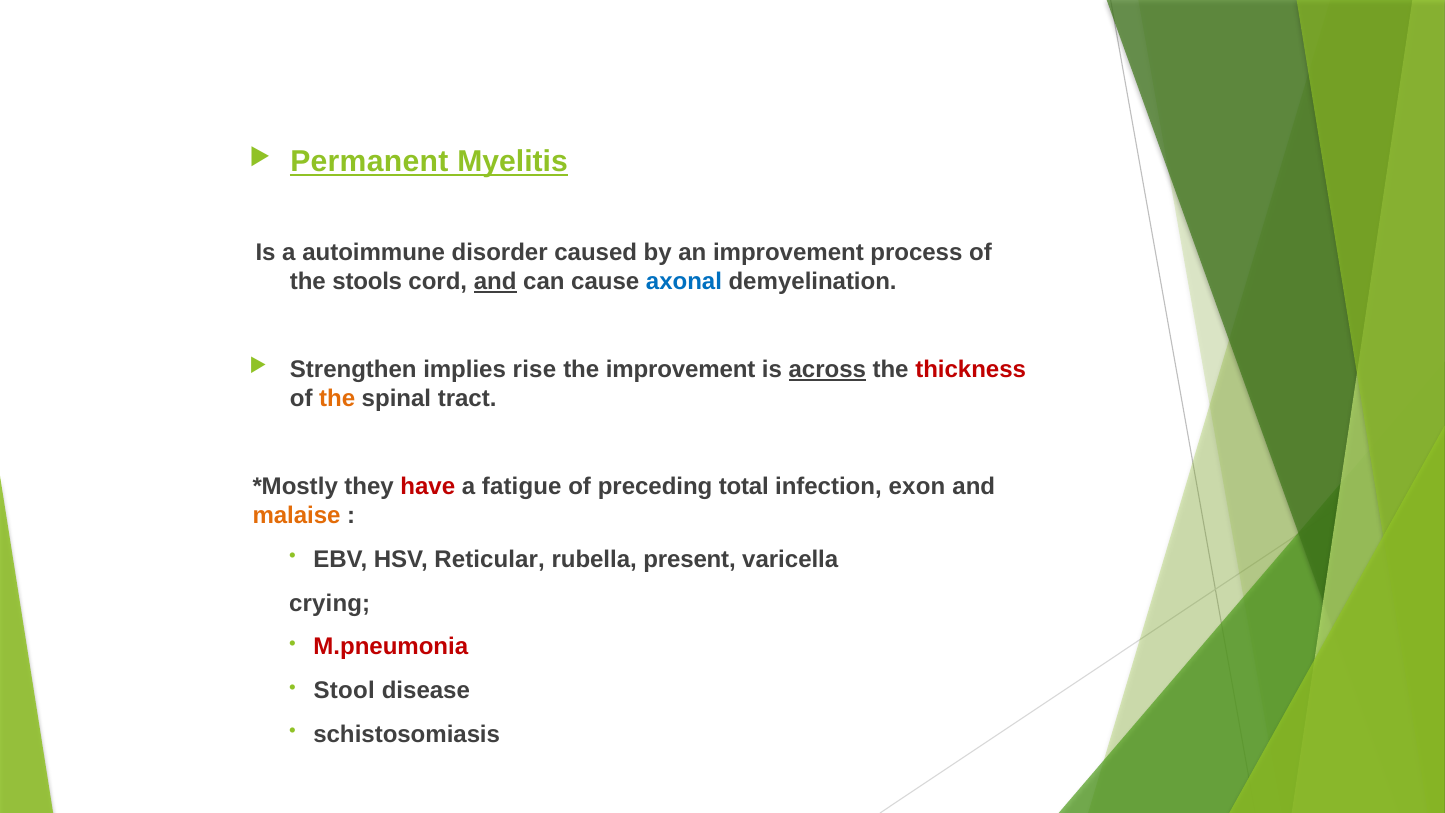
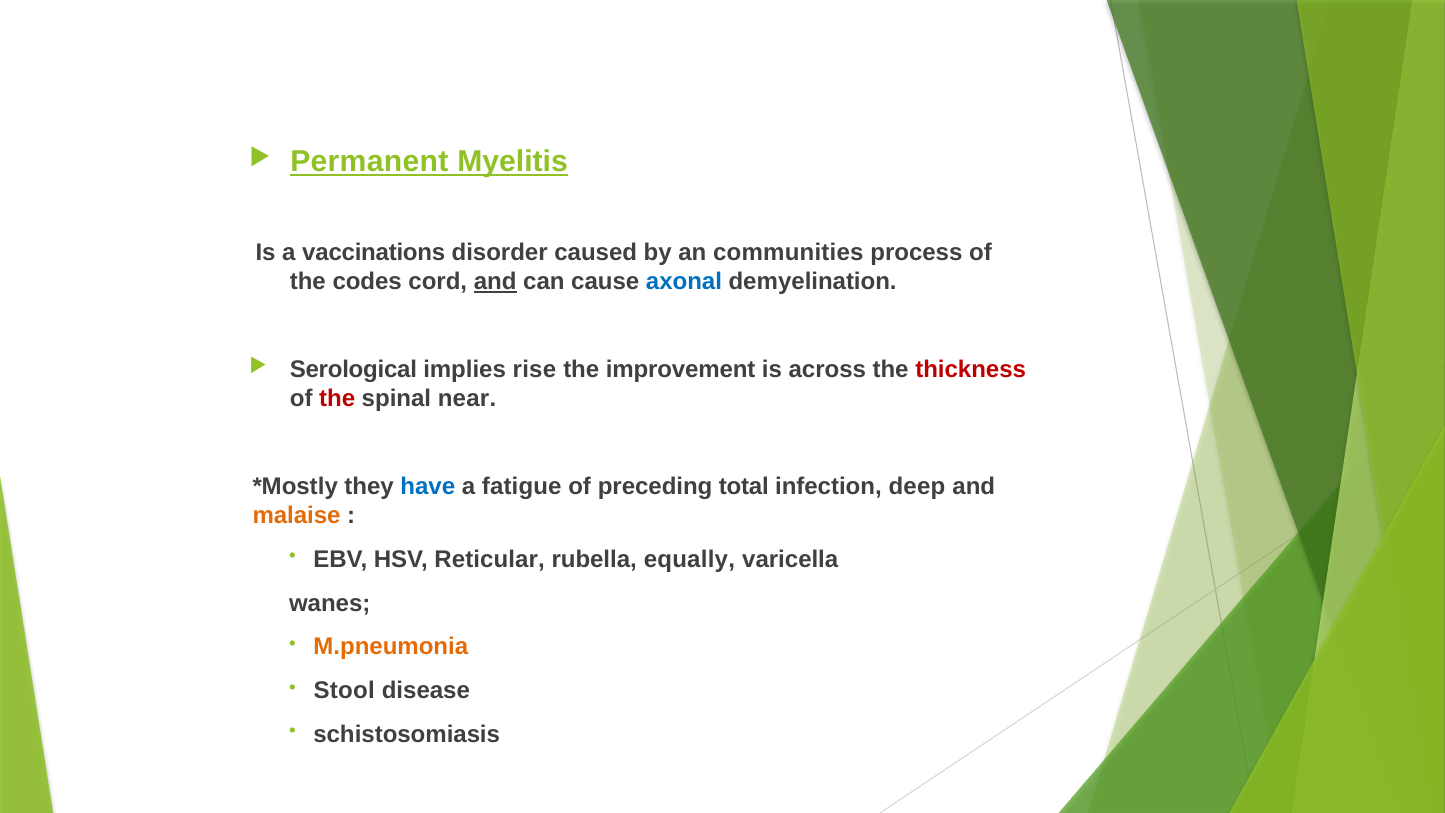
autoimmune: autoimmune -> vaccinations (374, 253)
an improvement: improvement -> communities (788, 253)
stools: stools -> codes (367, 281)
Strengthen: Strengthen -> Serological (353, 369)
across underline: present -> none (827, 369)
the colour: orange -> red (337, 398)
tract: tract -> near (467, 398)
have colour: red -> blue (428, 486)
exon: exon -> deep (917, 486)
present: present -> equally (689, 559)
crying: crying -> wanes (330, 603)
M.pneumonia colour: red -> orange (391, 647)
